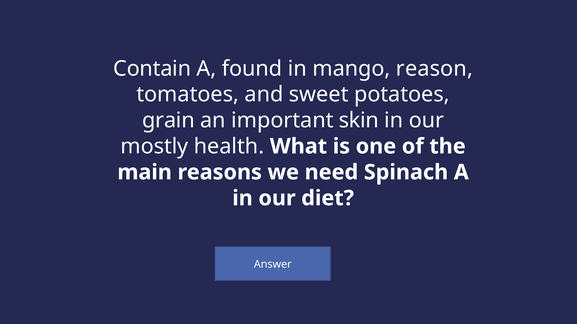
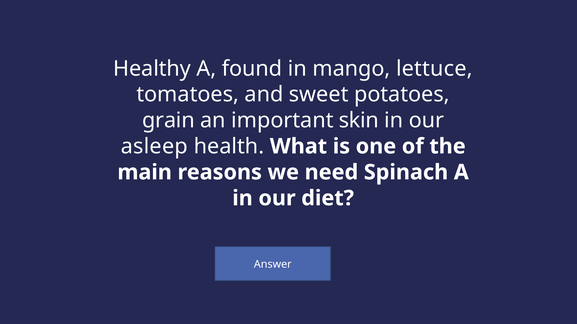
Contain: Contain -> Healthy (152, 69)
reason: reason -> lettuce (434, 69)
mostly: mostly -> asleep (154, 147)
